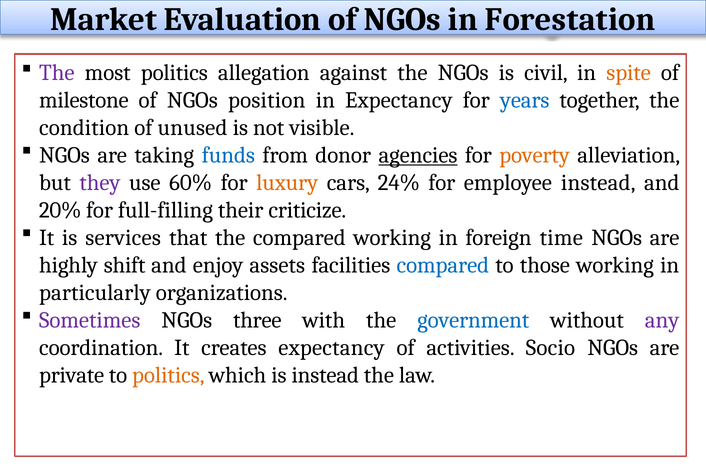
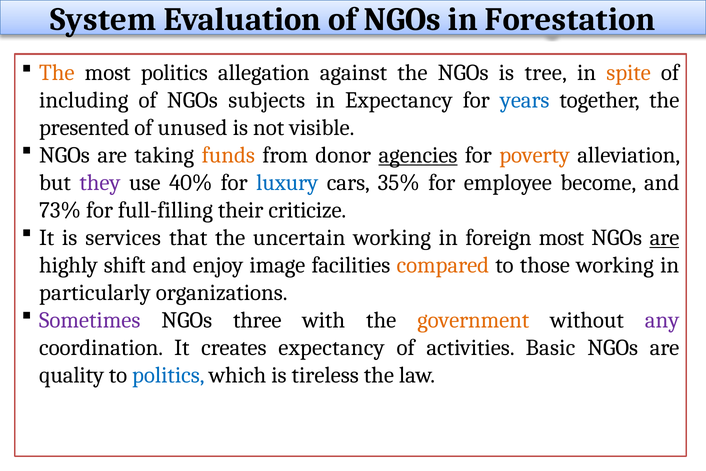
Market: Market -> System (103, 19)
The colour: purple -> orange (57, 73)
civil: civil -> tree (546, 73)
milestone: milestone -> including (84, 100)
position: position -> subjects (267, 100)
condition: condition -> presented (84, 128)
funds colour: blue -> orange (228, 155)
60%: 60% -> 40% (191, 182)
luxury colour: orange -> blue (287, 182)
24%: 24% -> 35% (399, 182)
employee instead: instead -> become (598, 182)
20%: 20% -> 73% (60, 210)
the compared: compared -> uncertain (299, 237)
foreign time: time -> most (562, 237)
are underline: none -> present (665, 237)
assets: assets -> image (277, 265)
compared colour: blue -> orange (443, 265)
government colour: blue -> orange (473, 320)
Socio: Socio -> Basic (550, 347)
private: private -> quality (72, 375)
politics colour: orange -> blue (168, 375)
is instead: instead -> tireless (325, 375)
